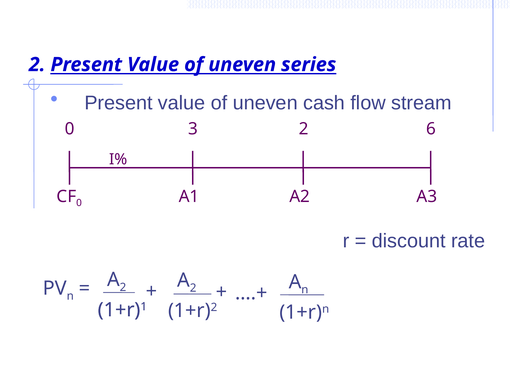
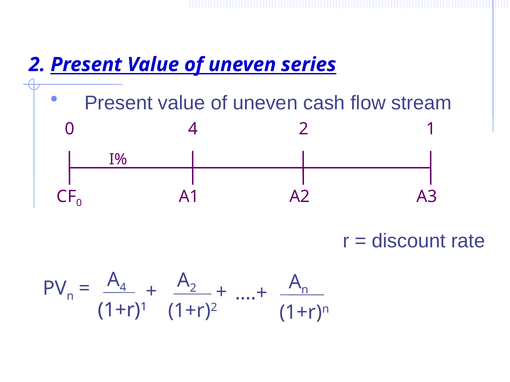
0 3: 3 -> 4 (193, 129)
6: 6 -> 1 (431, 129)
2: 2 -> 4 (123, 288)
